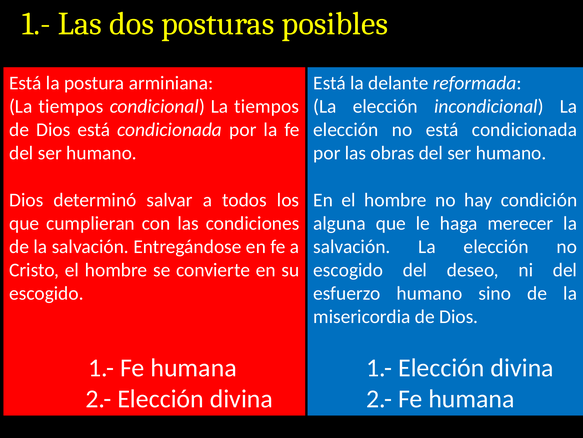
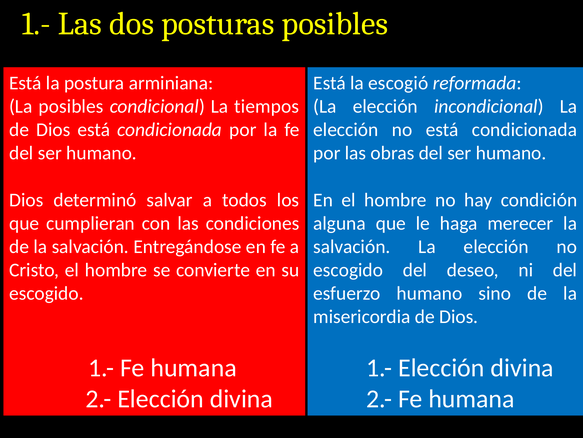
delante: delante -> escogió (398, 83)
tiempos: tiempos -> posibles (71, 106)
